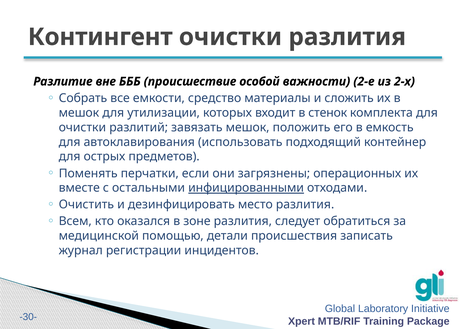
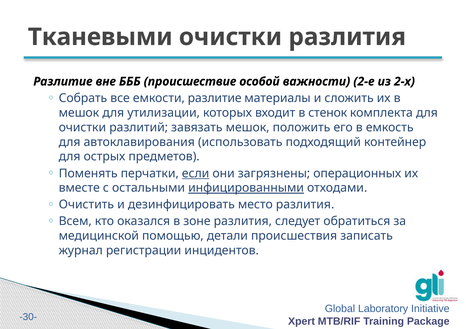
Контингент: Контингент -> Тканевыми (100, 37)
емкости средство: средство -> разлитие (215, 98)
если underline: none -> present (196, 173)
